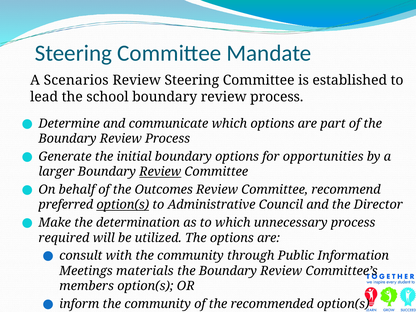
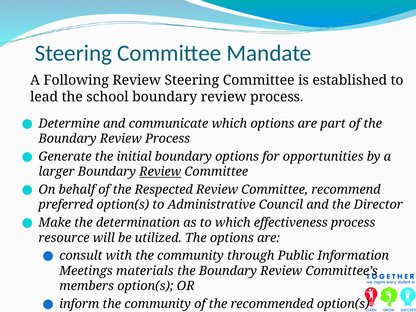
Scenarios: Scenarios -> Following (76, 80)
Outcomes: Outcomes -> Respected (164, 190)
option(s underline: present -> none (123, 205)
unnecessary: unnecessary -> effectiveness (291, 223)
required: required -> resource (64, 238)
